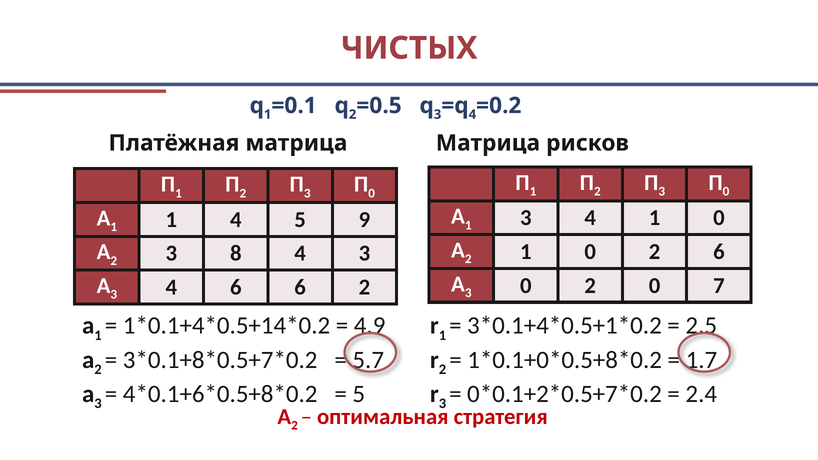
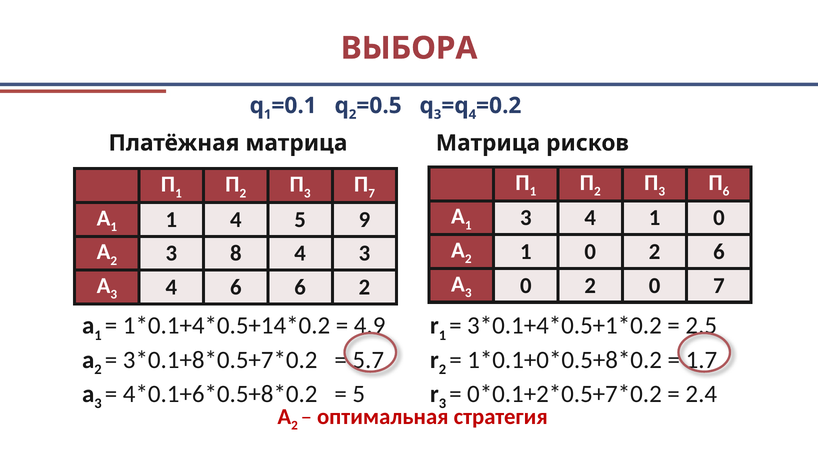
ЧИСТЫХ: ЧИСТЫХ -> ВЫБОРА (409, 48)
0: 0 -> 6 (726, 192)
0: 0 -> 7 (372, 193)
